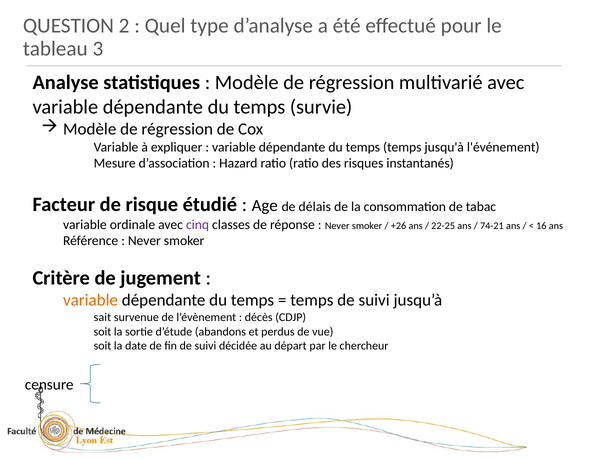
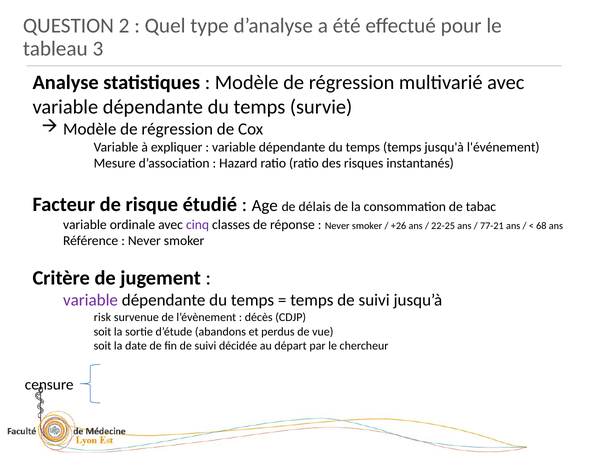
74-21: 74-21 -> 77-21 (492, 226)
16: 16 -> 68 (541, 226)
variable colour: orange -> purple (91, 300)
sait: sait -> risk (102, 317)
